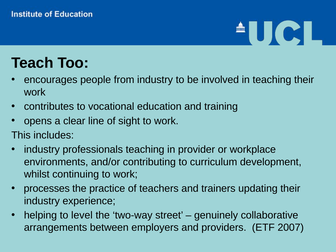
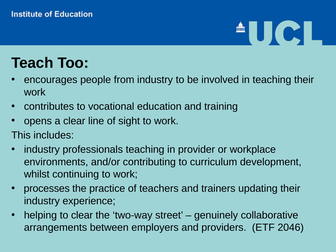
to level: level -> clear (82, 215)
2007: 2007 -> 2046 (291, 228)
